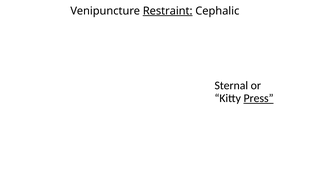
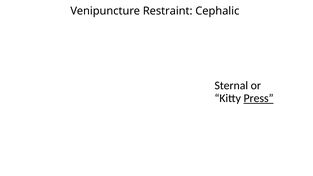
Restraint underline: present -> none (168, 11)
